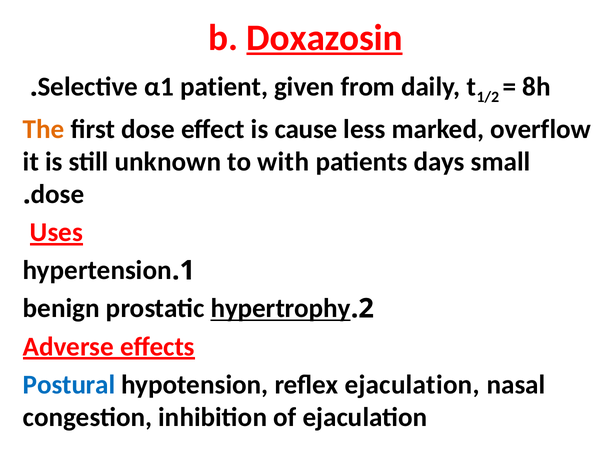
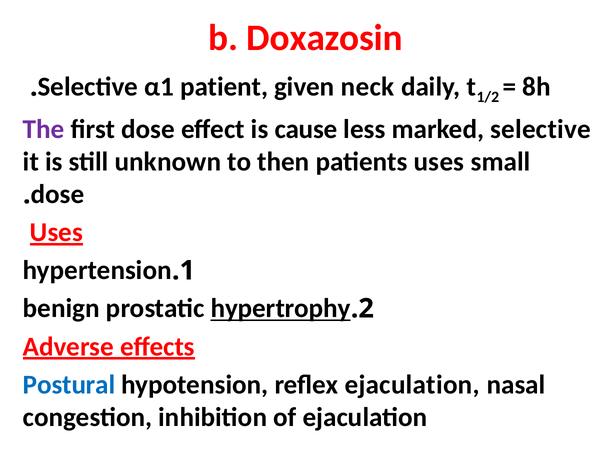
Doxazosin underline: present -> none (325, 38)
from: from -> neck (368, 87)
The colour: orange -> purple (44, 129)
marked overflow: overflow -> selective (541, 129)
with: with -> then (283, 162)
patients days: days -> uses (439, 162)
